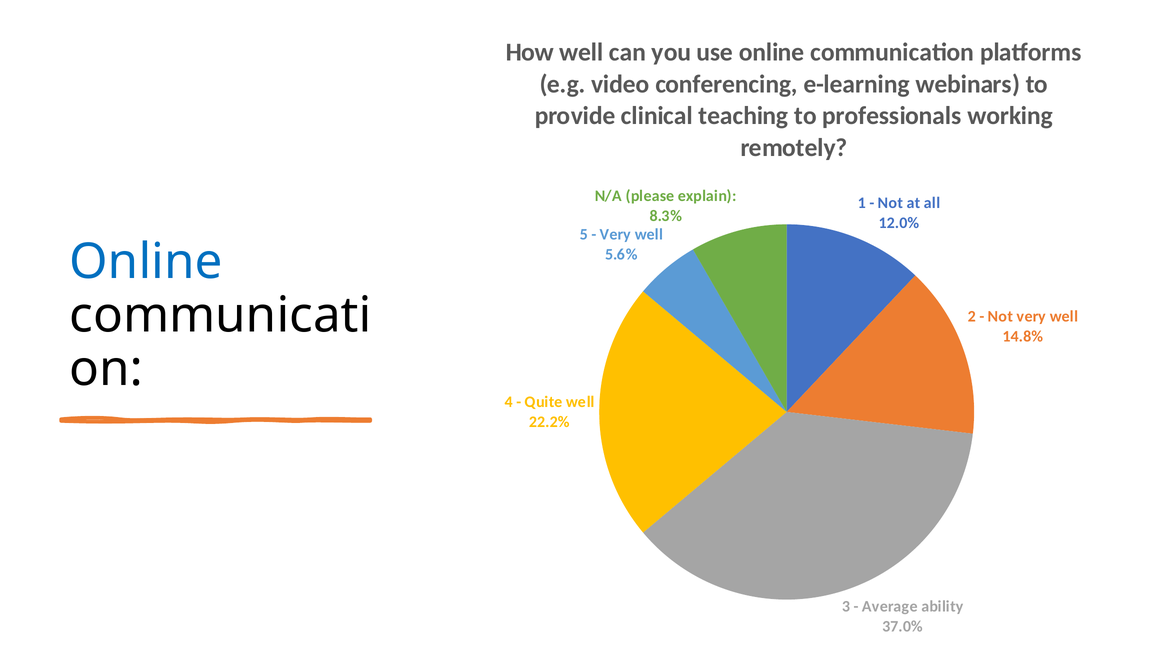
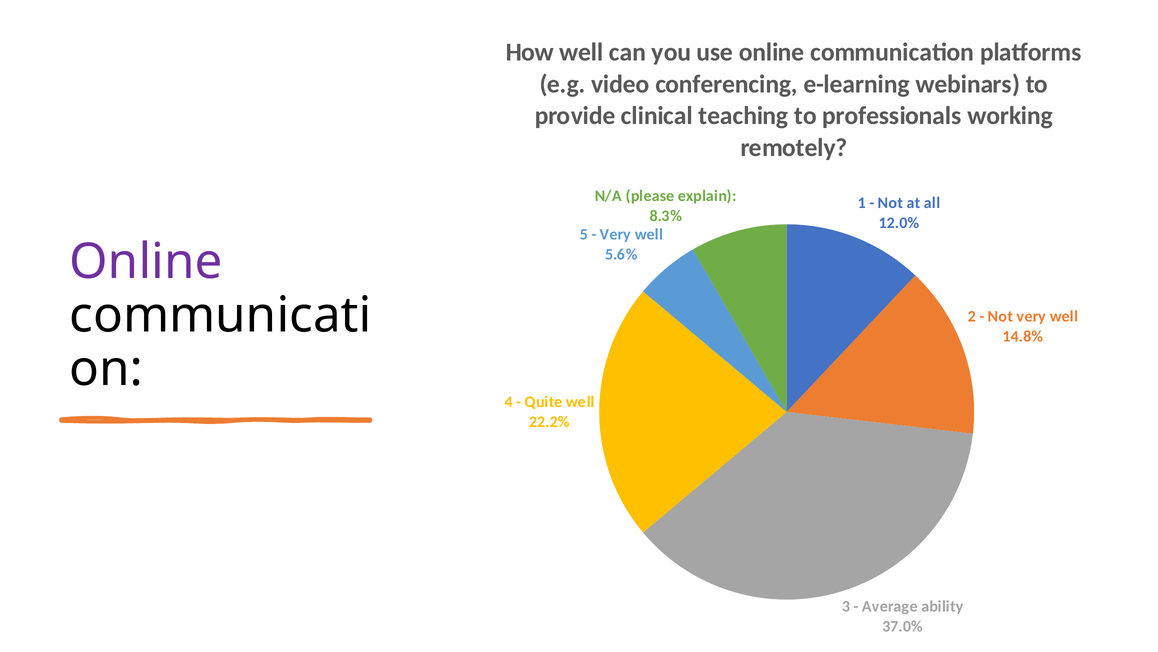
Online colour: blue -> purple (146, 262)
